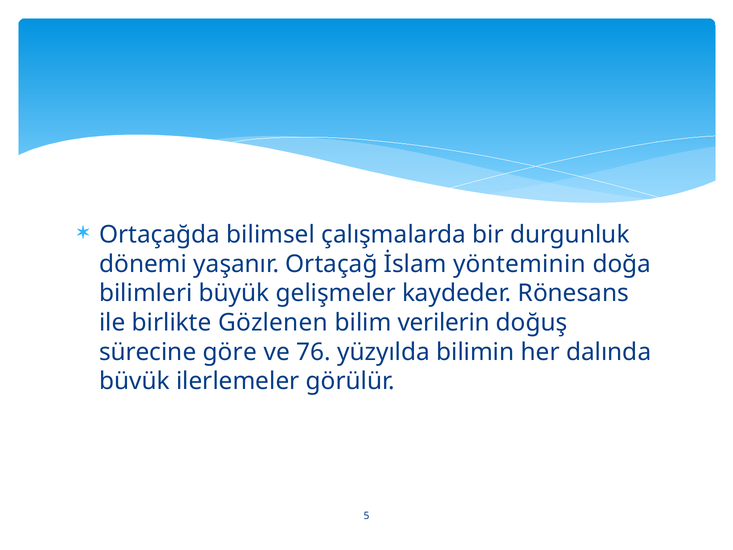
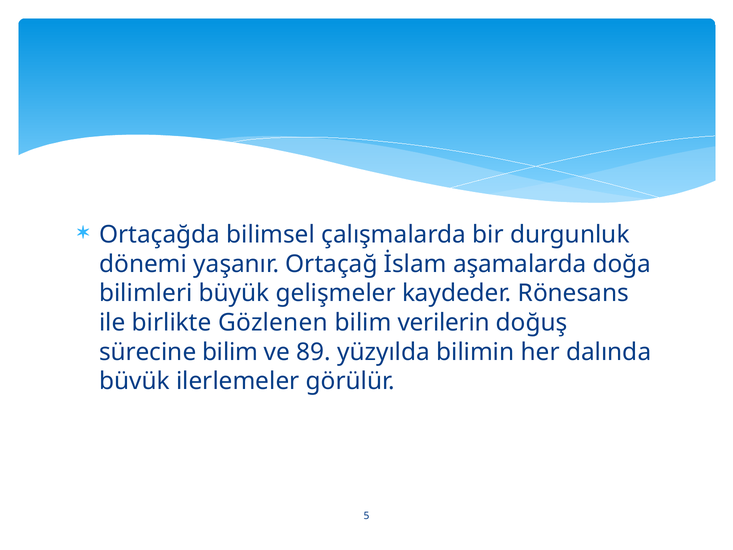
yönteminin: yönteminin -> aşamalarda (520, 264)
sürecine göre: göre -> bilim (230, 352)
76: 76 -> 89 (314, 352)
